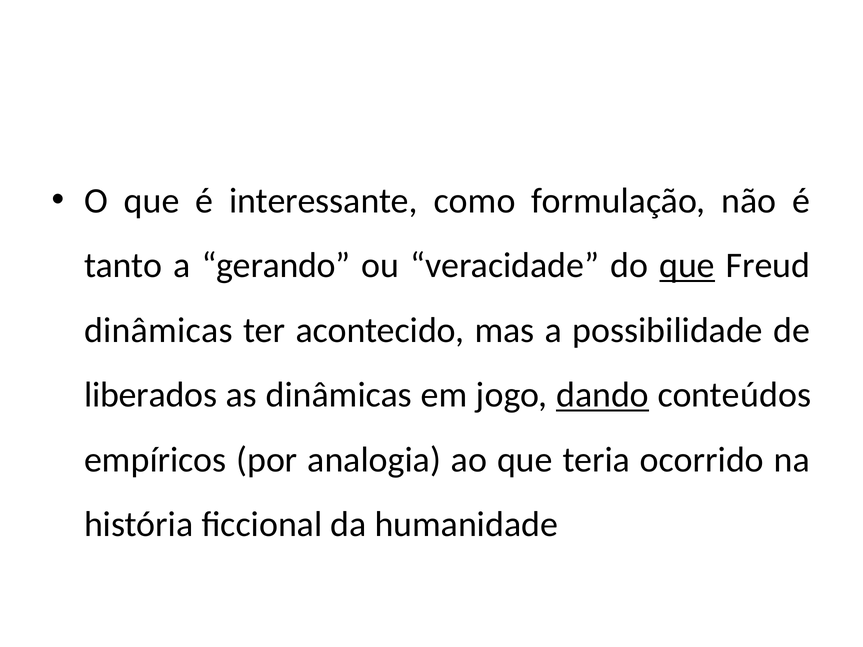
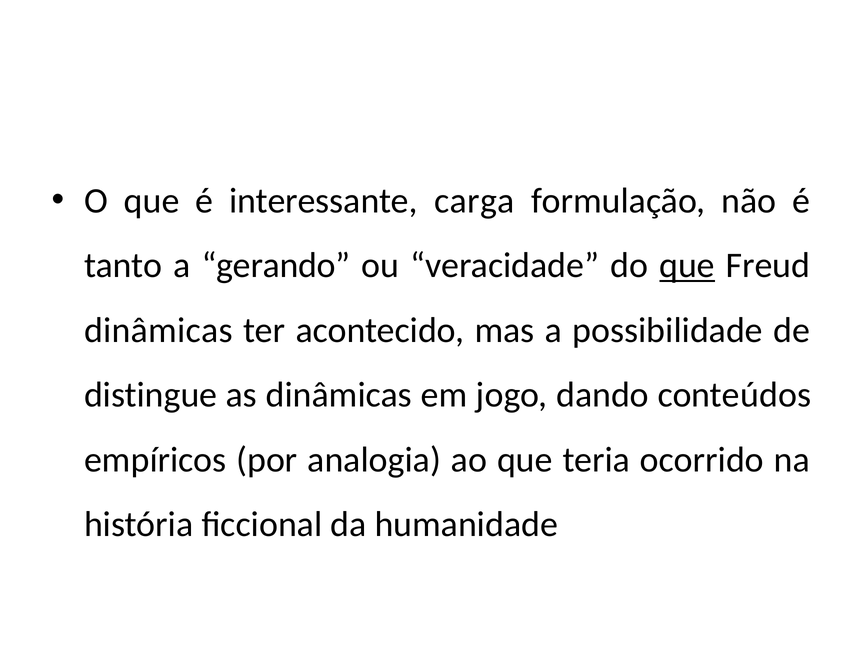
como: como -> carga (474, 201)
liberados: liberados -> distingue (151, 395)
dando underline: present -> none (603, 395)
